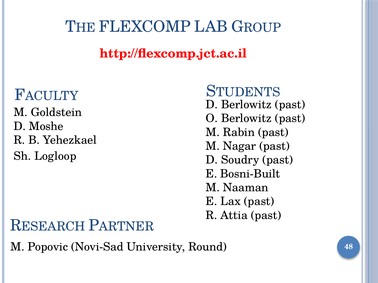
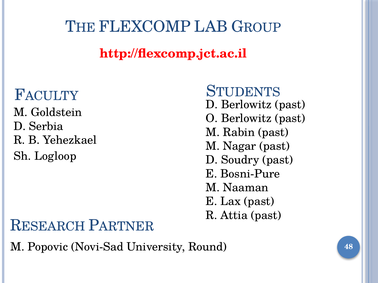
Moshe: Moshe -> Serbia (46, 126)
Bosni-Built: Bosni-Built -> Bosni-Pure (250, 174)
